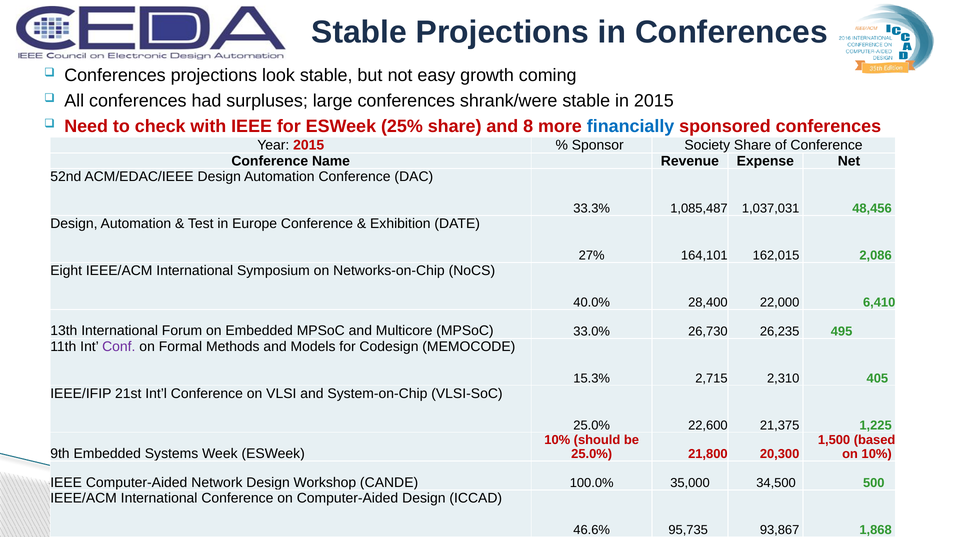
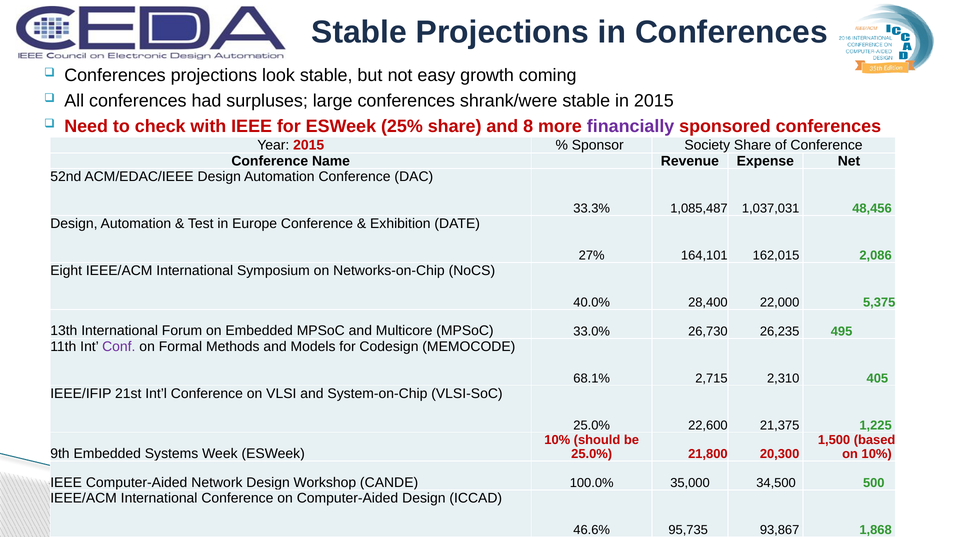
financially colour: blue -> purple (631, 126)
6,410: 6,410 -> 5,375 (879, 303)
15.3%: 15.3% -> 68.1% (592, 378)
